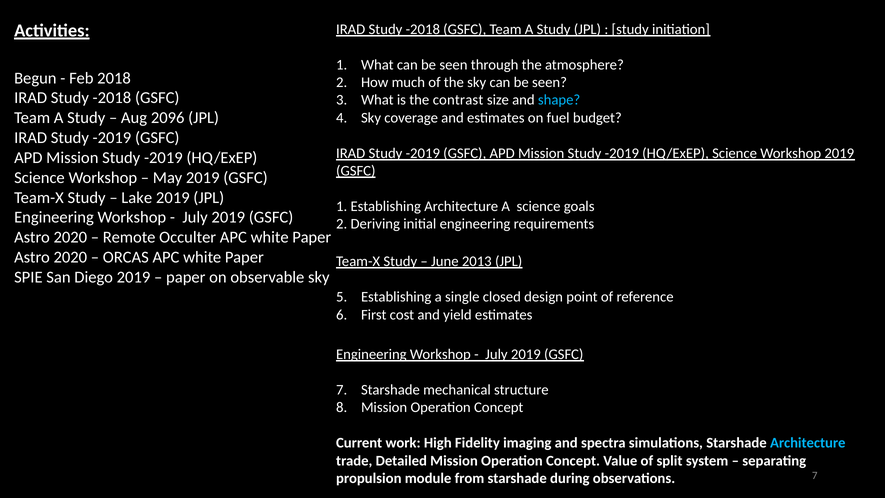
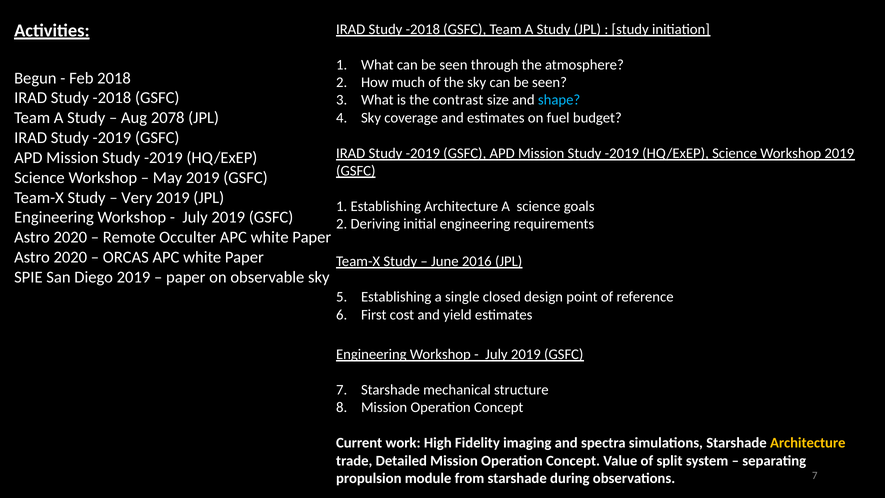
2096: 2096 -> 2078 (168, 118)
Lake: Lake -> Very (137, 198)
2013: 2013 -> 2016 (477, 261)
Architecture colour: light blue -> yellow (808, 443)
